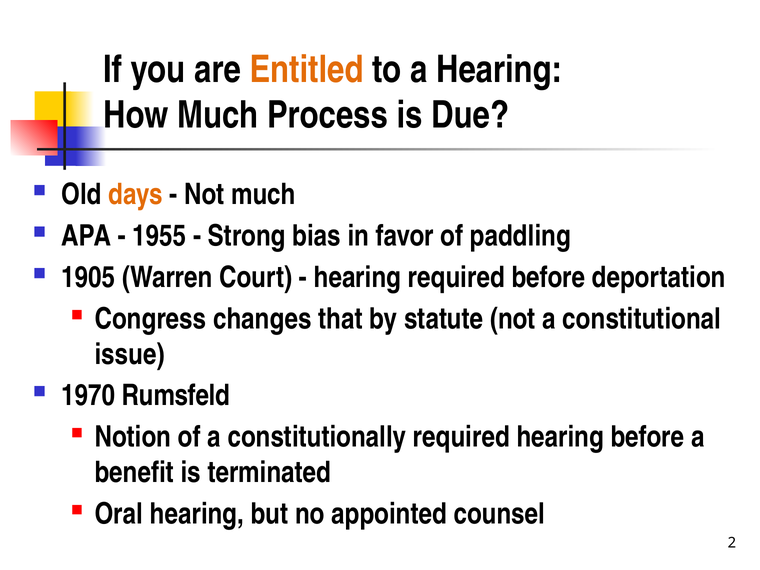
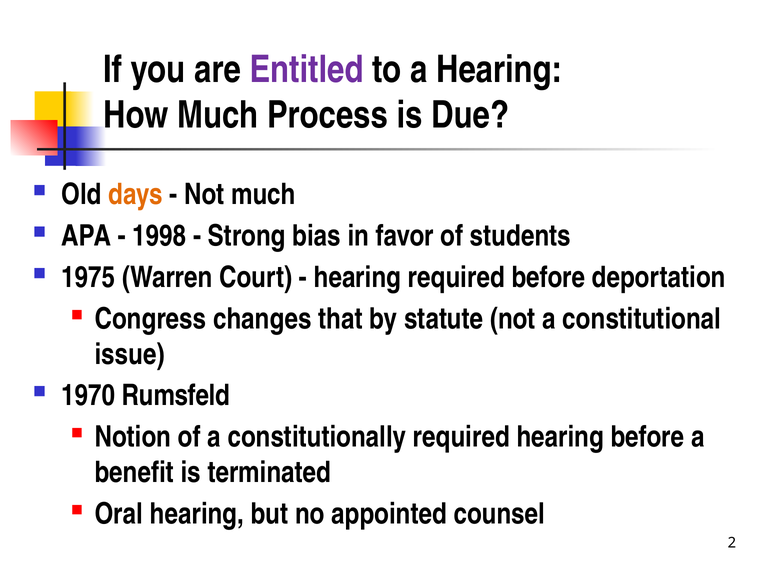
Entitled colour: orange -> purple (307, 70)
1955: 1955 -> 1998 (159, 236)
paddling: paddling -> students (520, 236)
1905: 1905 -> 1975 (88, 277)
